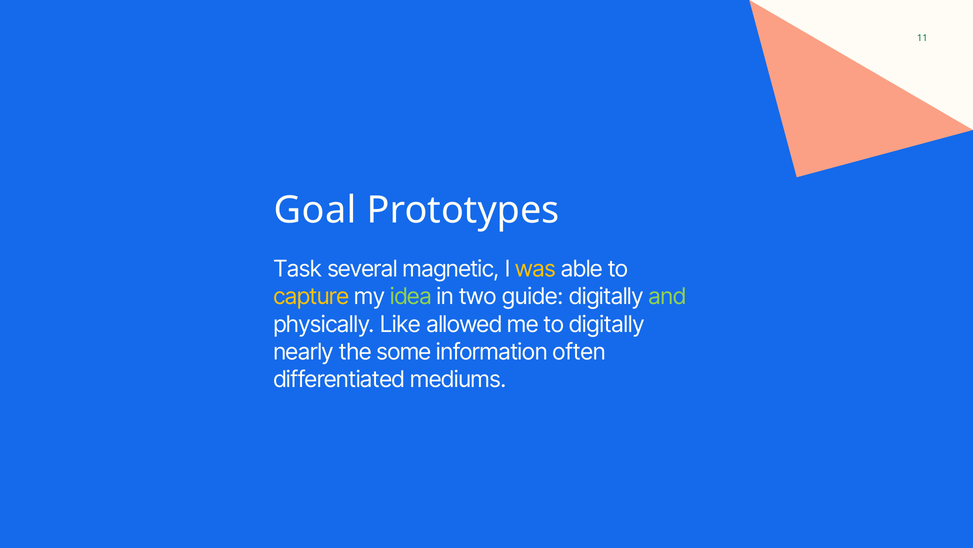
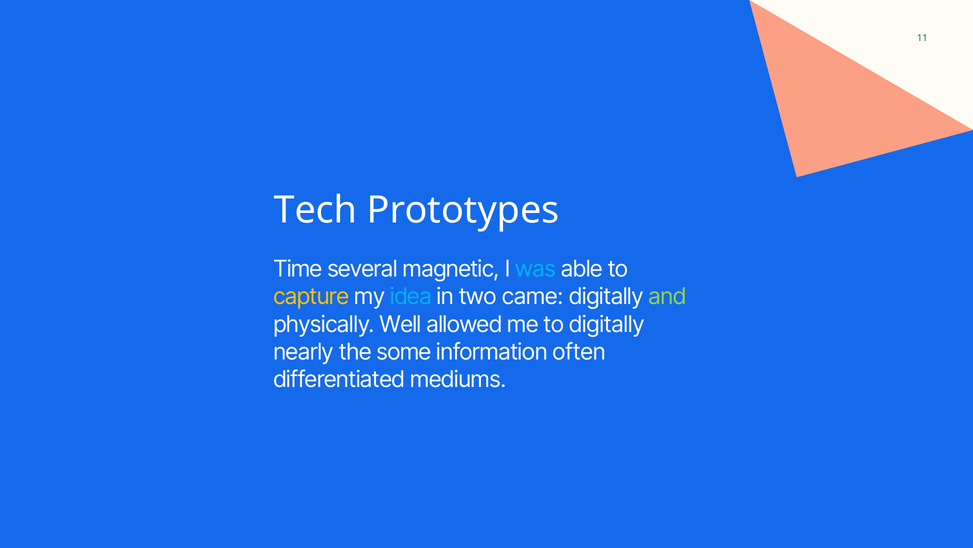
Goal: Goal -> Tech (315, 210)
Task: Task -> Time (298, 269)
was colour: yellow -> light blue (536, 269)
idea colour: light green -> light blue (411, 297)
guide: guide -> came (533, 297)
Like: Like -> Well (401, 324)
